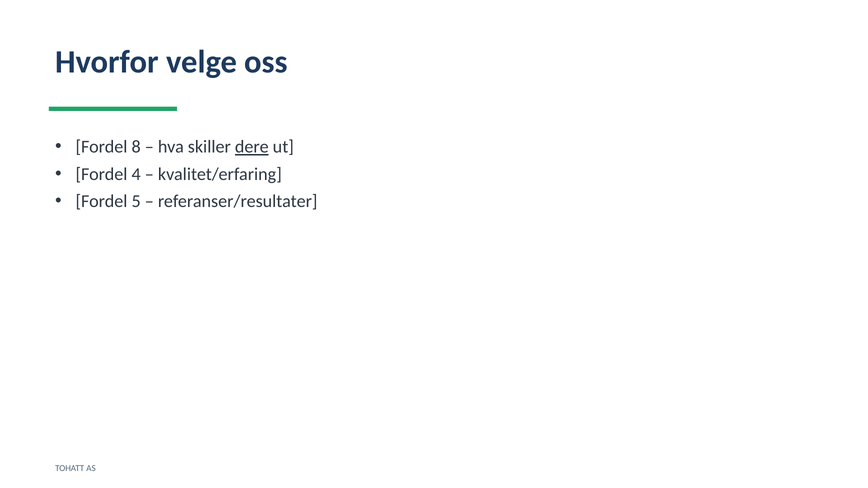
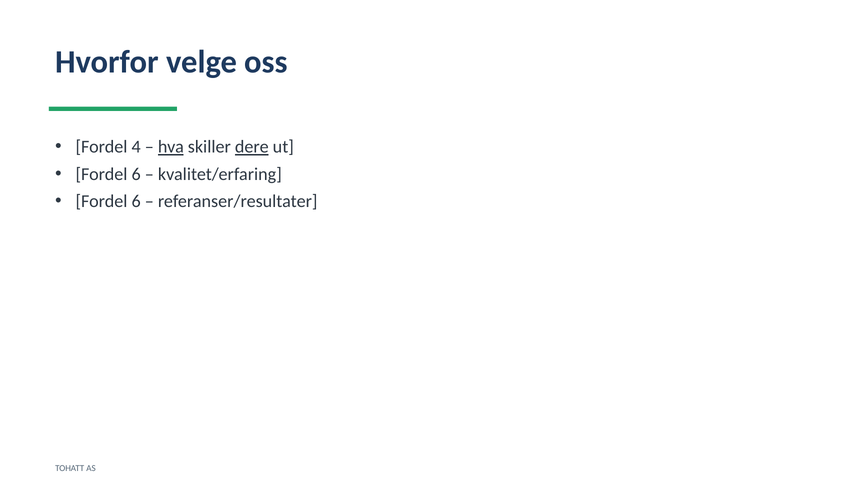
8: 8 -> 4 (136, 147)
hva underline: none -> present (171, 147)
4: 4 -> 6 (136, 174)
5: 5 -> 6 (136, 201)
